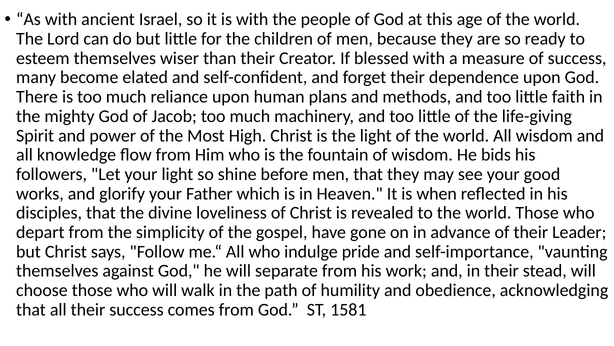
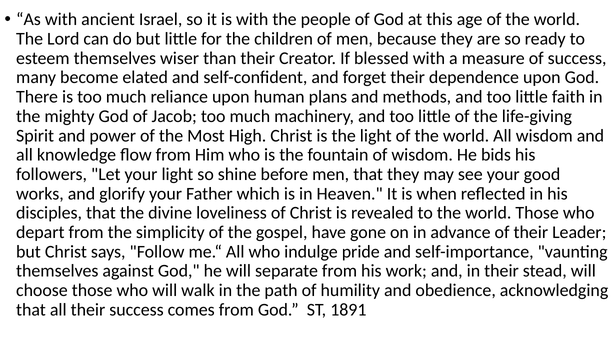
1581: 1581 -> 1891 (348, 309)
